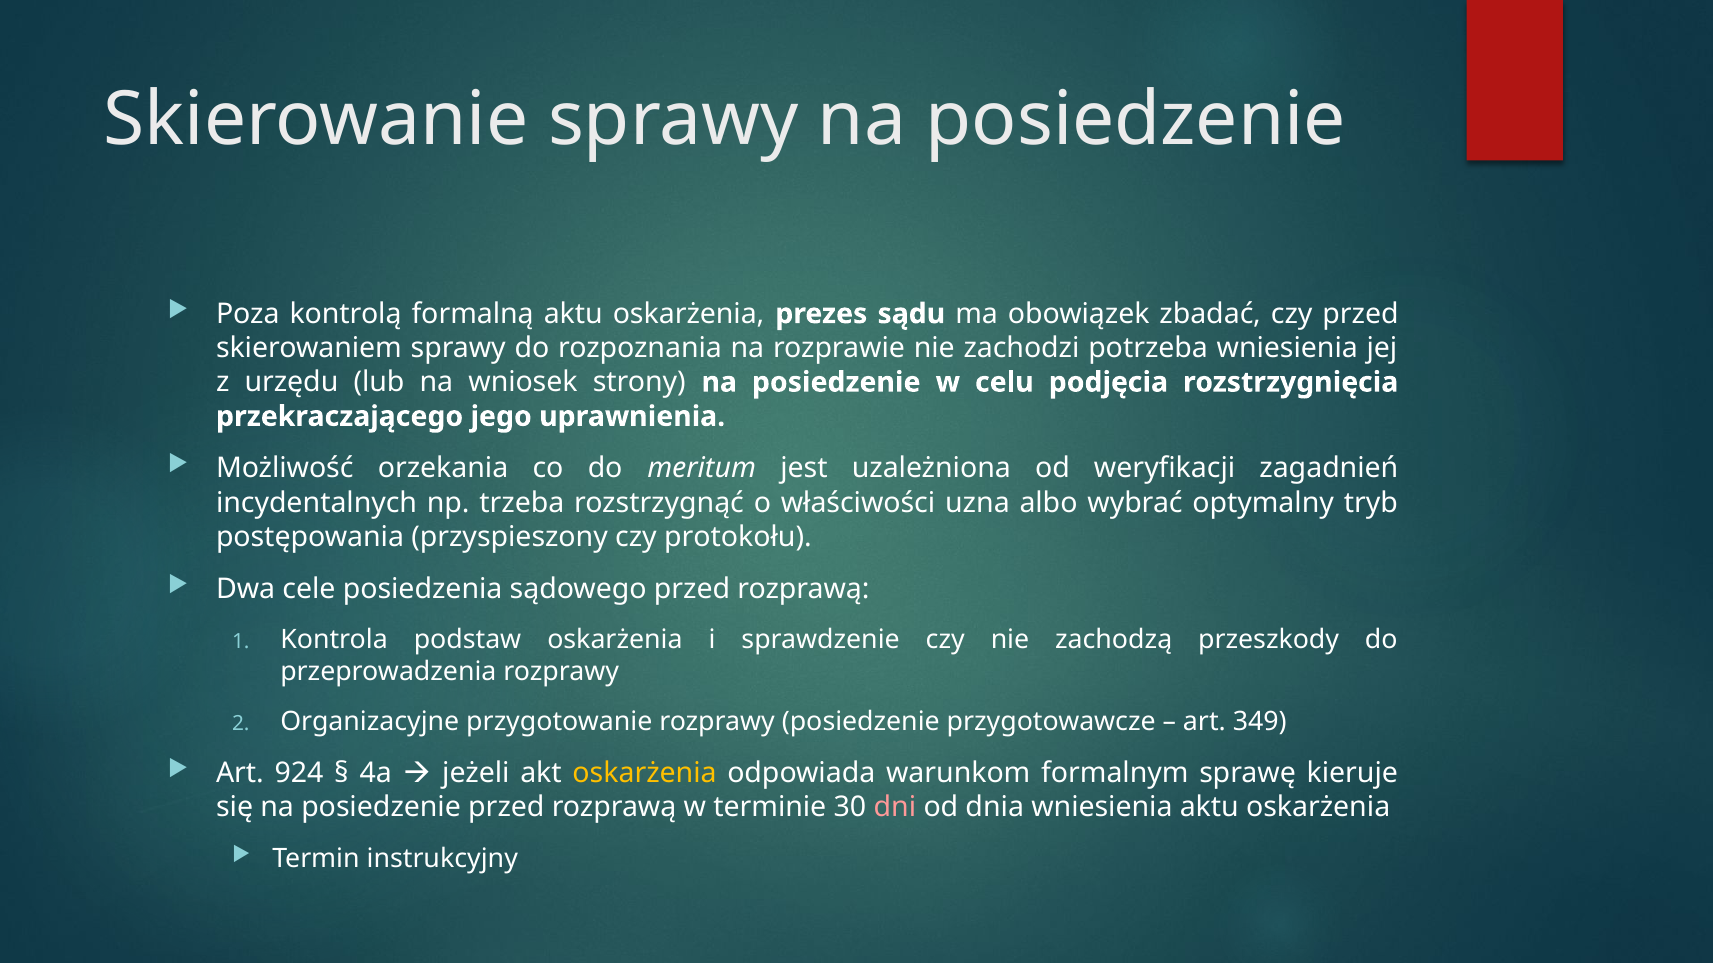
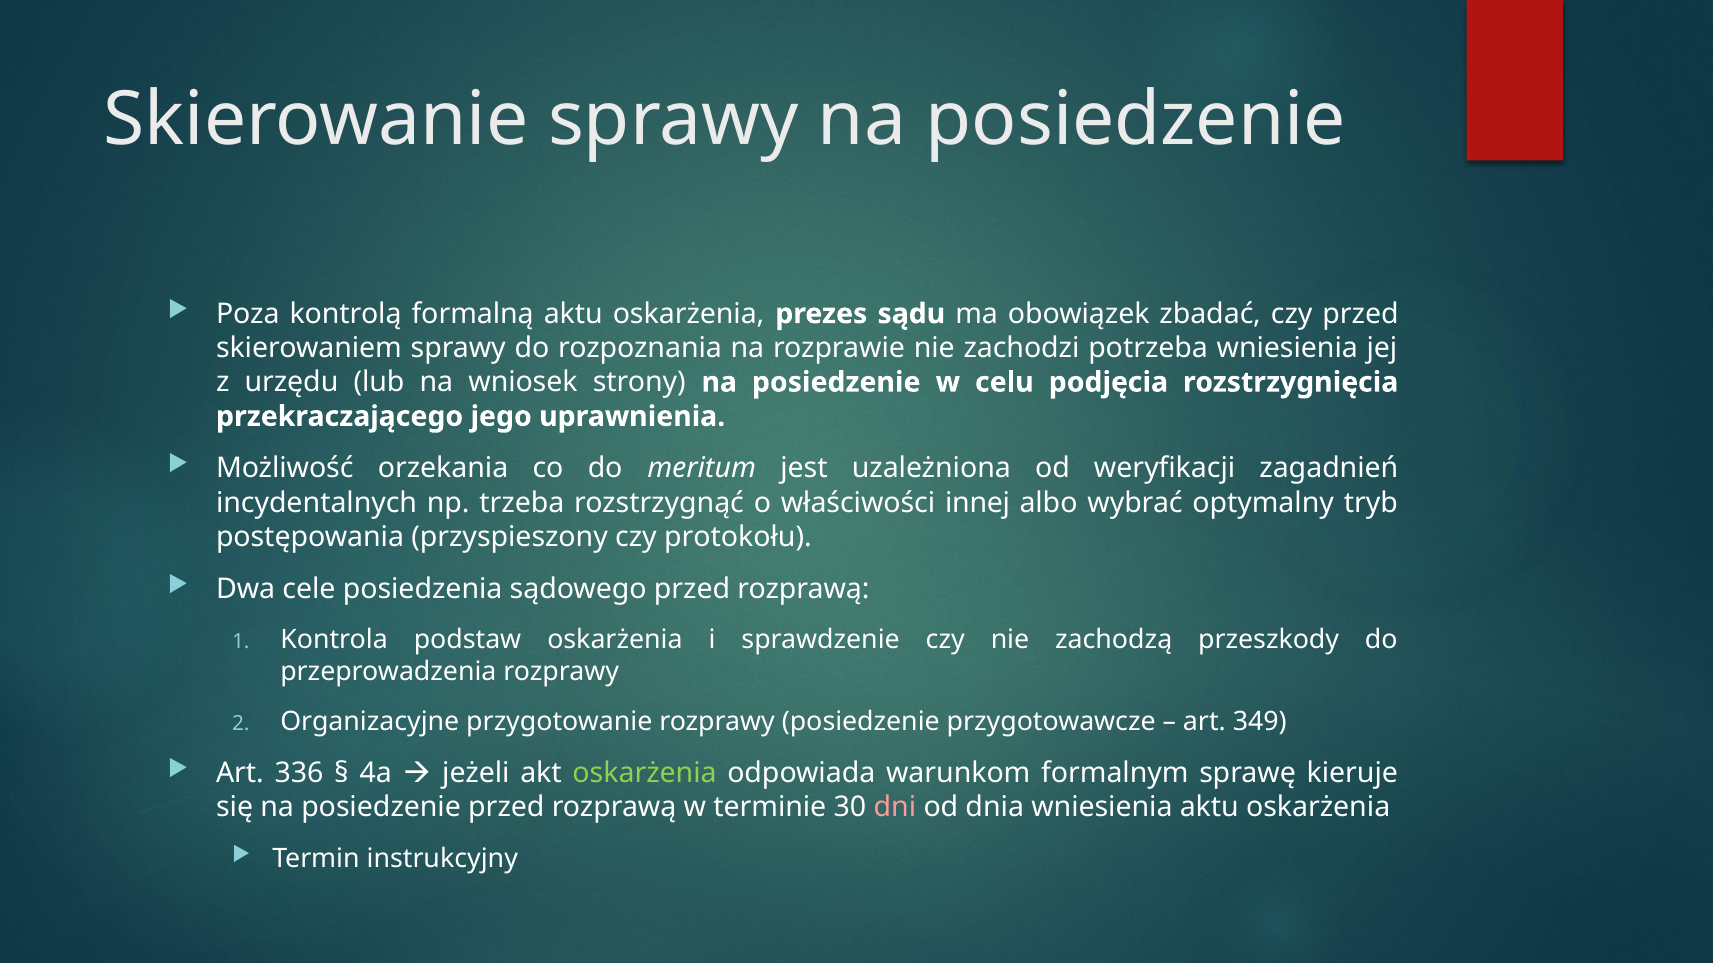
uzna: uzna -> innej (978, 503)
924: 924 -> 336 (299, 774)
oskarżenia colour: yellow -> light green (645, 774)
